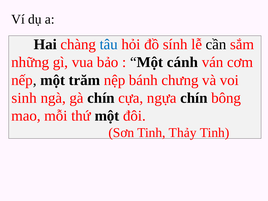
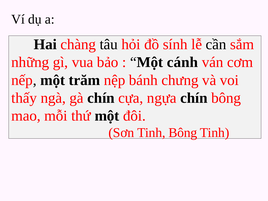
tâu colour: blue -> black (109, 44)
sinh: sinh -> thấy (24, 98)
Tinh Thảy: Thảy -> Bông (183, 133)
